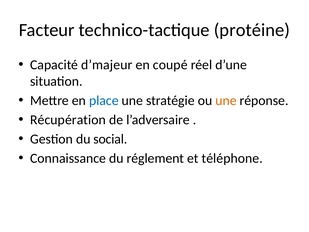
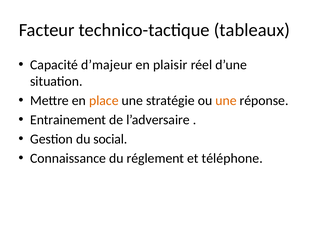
protéine: protéine -> tableaux (252, 30)
coupé: coupé -> plaisir (170, 65)
place colour: blue -> orange (104, 101)
Récupération: Récupération -> Entrainement (68, 120)
